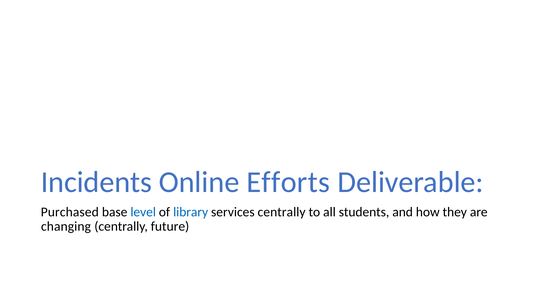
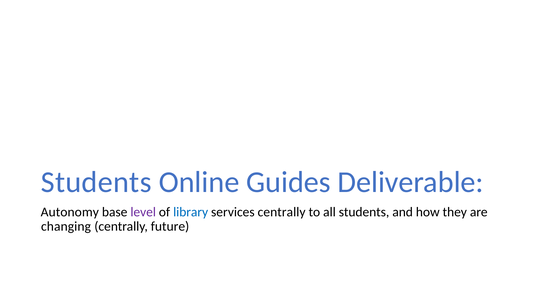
Incidents: Incidents -> Students (96, 182)
Efforts: Efforts -> Guides (288, 182)
Purchased: Purchased -> Autonomy (70, 212)
level colour: blue -> purple (143, 212)
